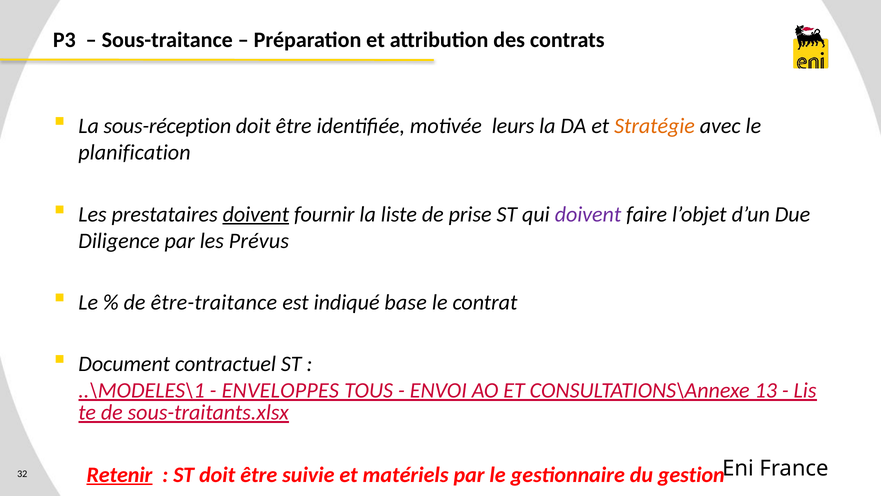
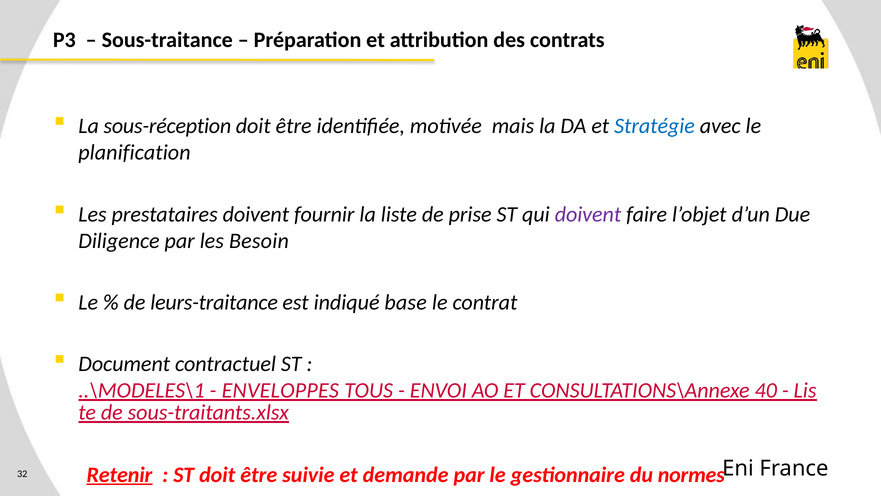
leurs: leurs -> mais (513, 126)
Stratégie colour: orange -> blue (654, 126)
doivent underline: present -> none (256, 214)
Prévus: Prévus -> Besoin (259, 241)
être-traitance: être-traitance -> leurs-traitance (214, 302)
13: 13 -> 40 (766, 390)
matériels: matériels -> demande (406, 474)
gestion: gestion -> normes (691, 474)
